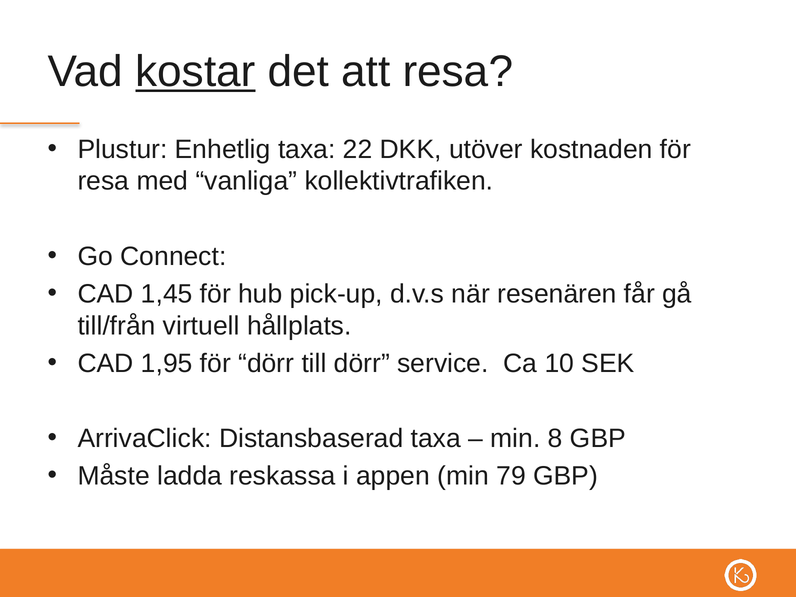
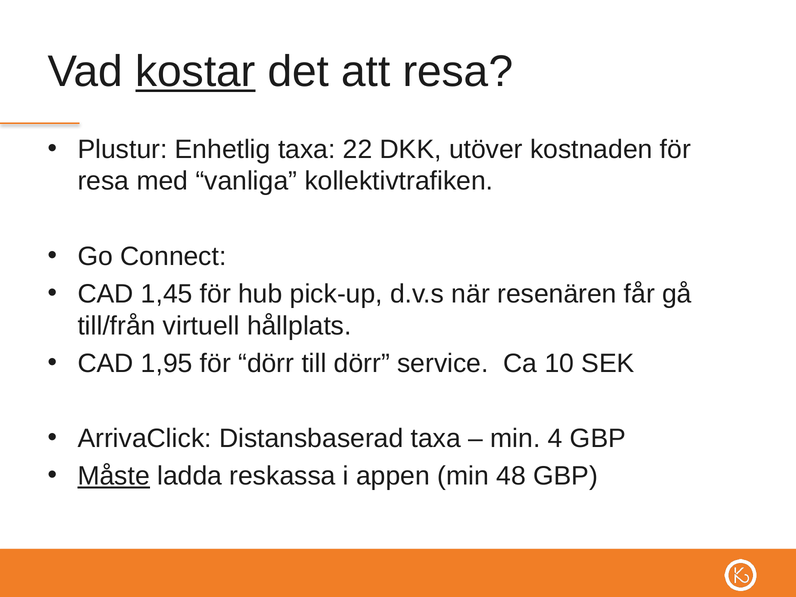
8: 8 -> 4 (555, 438)
Måste underline: none -> present (114, 476)
79: 79 -> 48 (511, 476)
